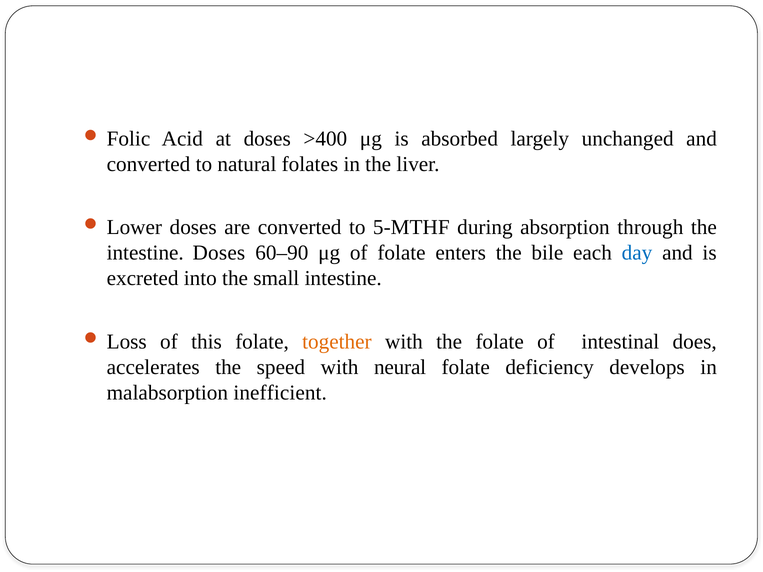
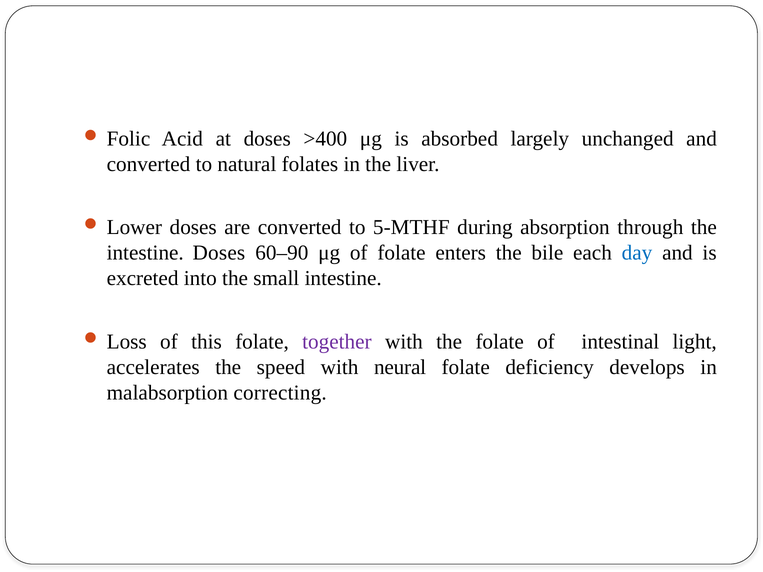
together colour: orange -> purple (337, 342)
does: does -> light (695, 342)
inefficient: inefficient -> correcting (280, 393)
